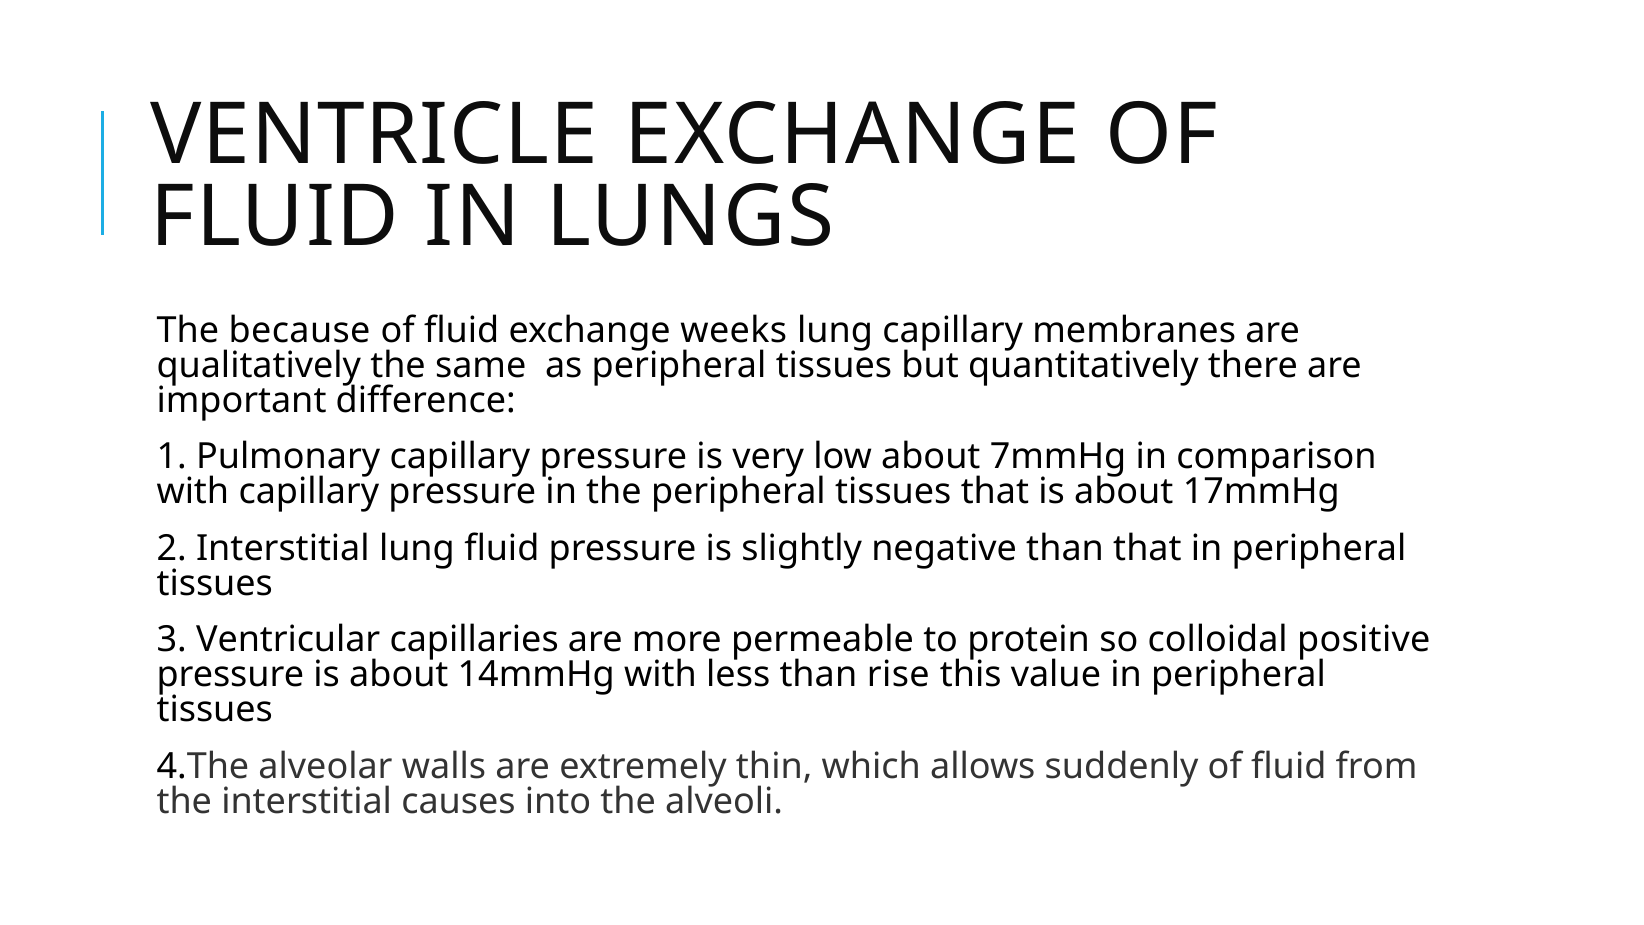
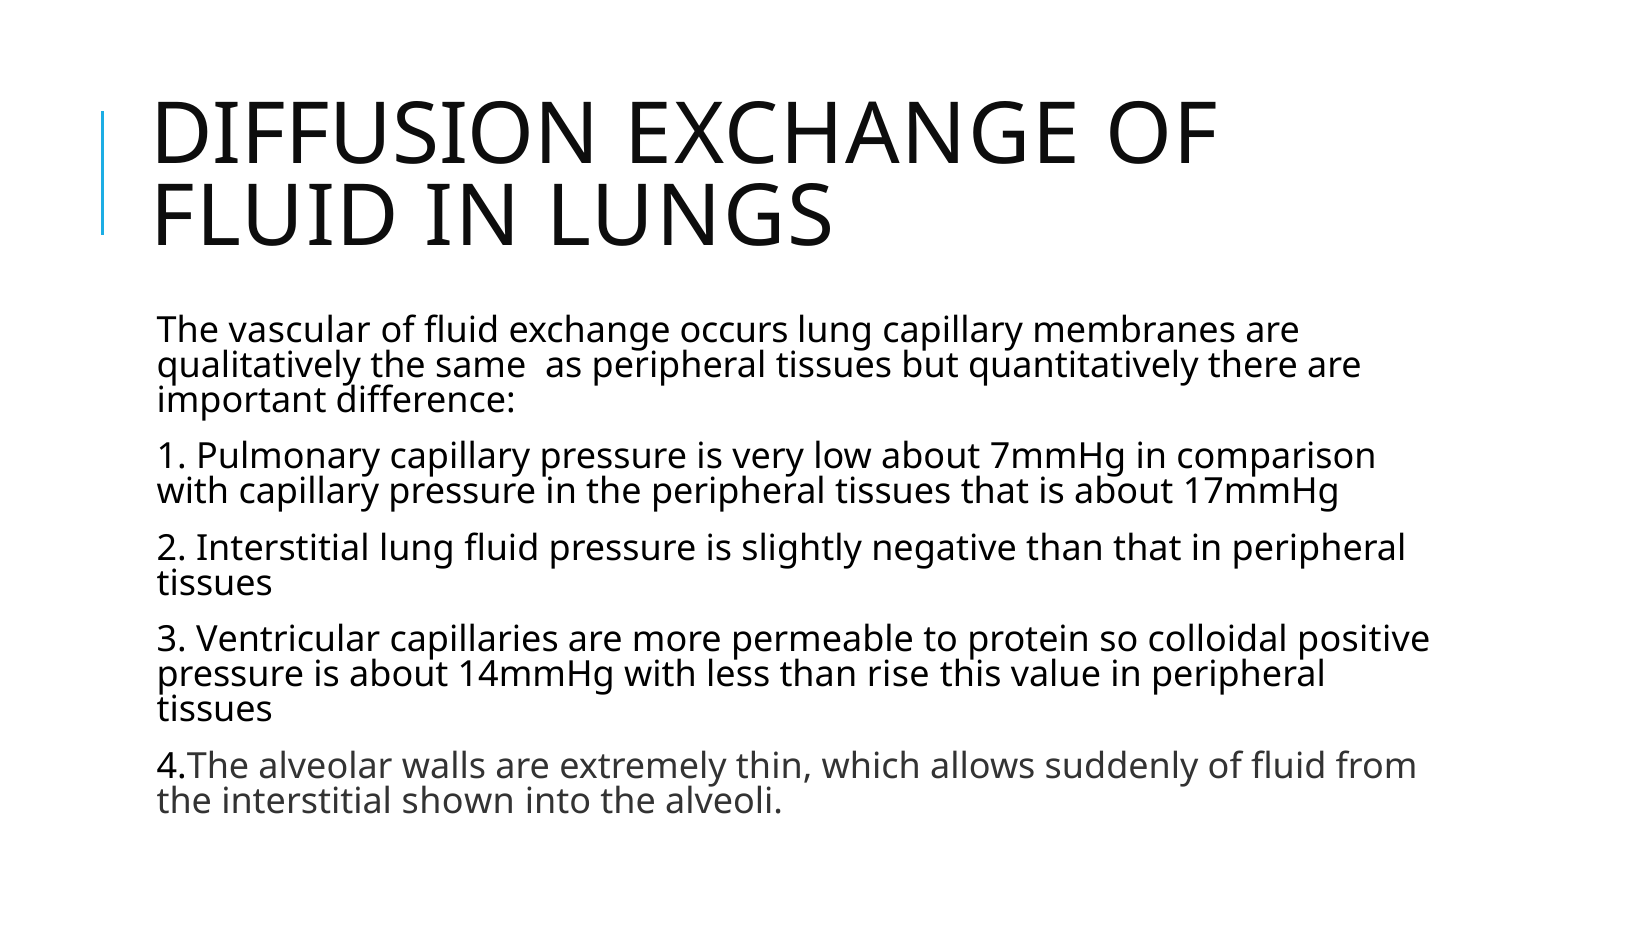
VENTRICLE: VENTRICLE -> DIFFUSION (375, 135)
because: because -> vascular (300, 331)
weeks: weeks -> occurs (734, 331)
causes: causes -> shown (458, 801)
